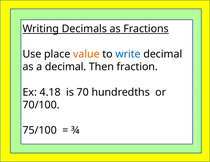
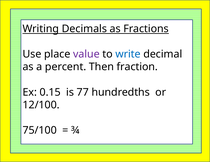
value colour: orange -> purple (86, 54)
a decimal: decimal -> percent (66, 67)
4.18: 4.18 -> 0.15 (50, 92)
70: 70 -> 77 (83, 92)
70/100: 70/100 -> 12/100 (41, 105)
